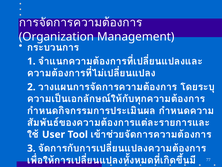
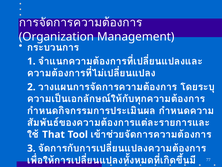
User: User -> That (53, 134)
